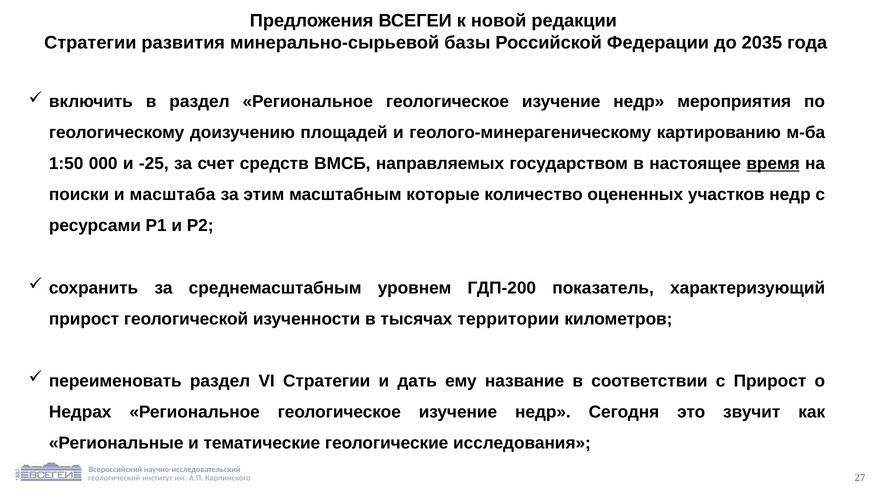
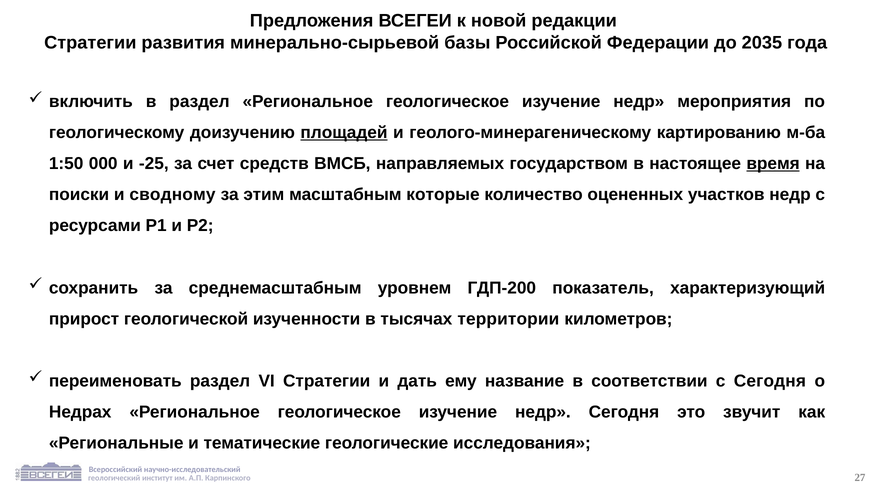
площадей underline: none -> present (344, 133)
масштаба: масштаба -> сводному (173, 195)
с Прирост: Прирост -> Сегодня (770, 381)
